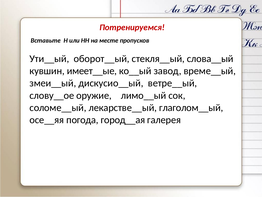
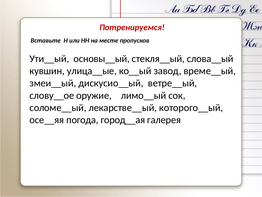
оборот__ый: оборот__ый -> основы__ый (102, 59)
имеет__ые: имеет__ые -> улица__ые (92, 71)
глаголом__ый: глаголом__ый -> которого__ый (191, 107)
